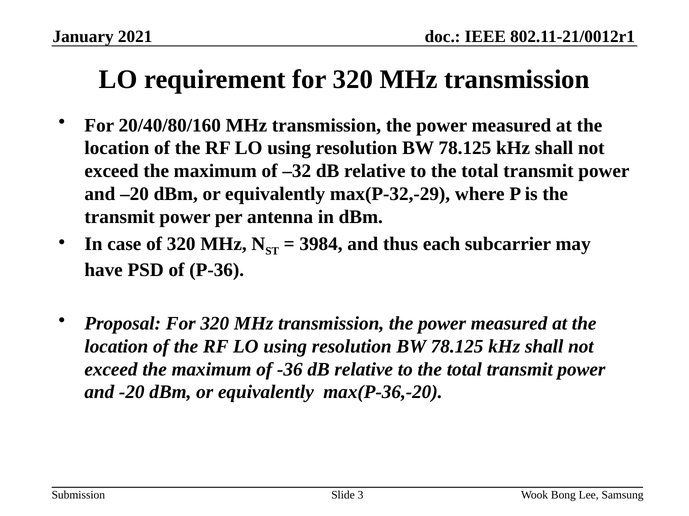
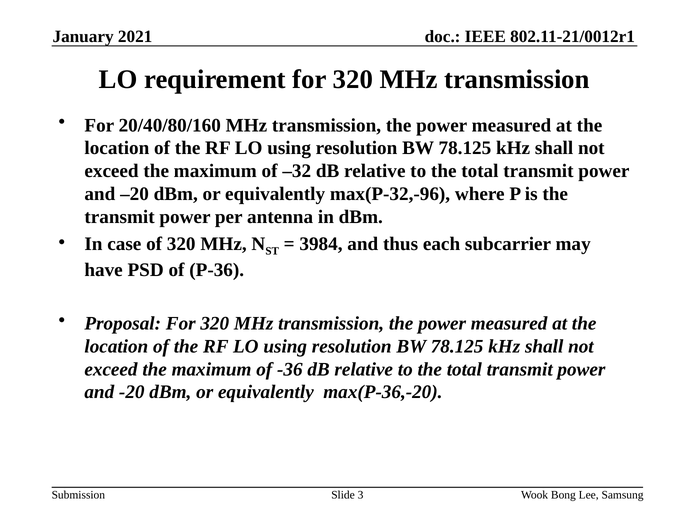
max(P-32,-29: max(P-32,-29 -> max(P-32,-96 (390, 194)
